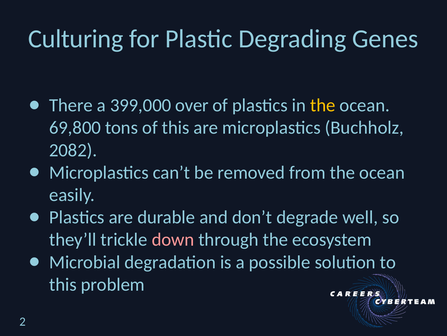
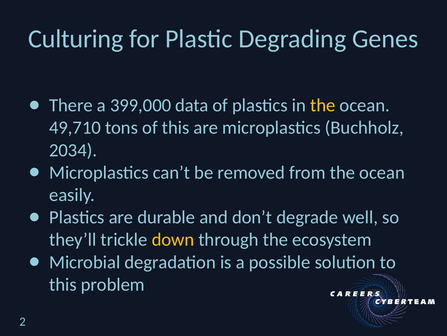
over: over -> data (192, 105)
69,800: 69,800 -> 49,710 (75, 128)
2082: 2082 -> 2034 (73, 150)
down colour: pink -> yellow (173, 239)
